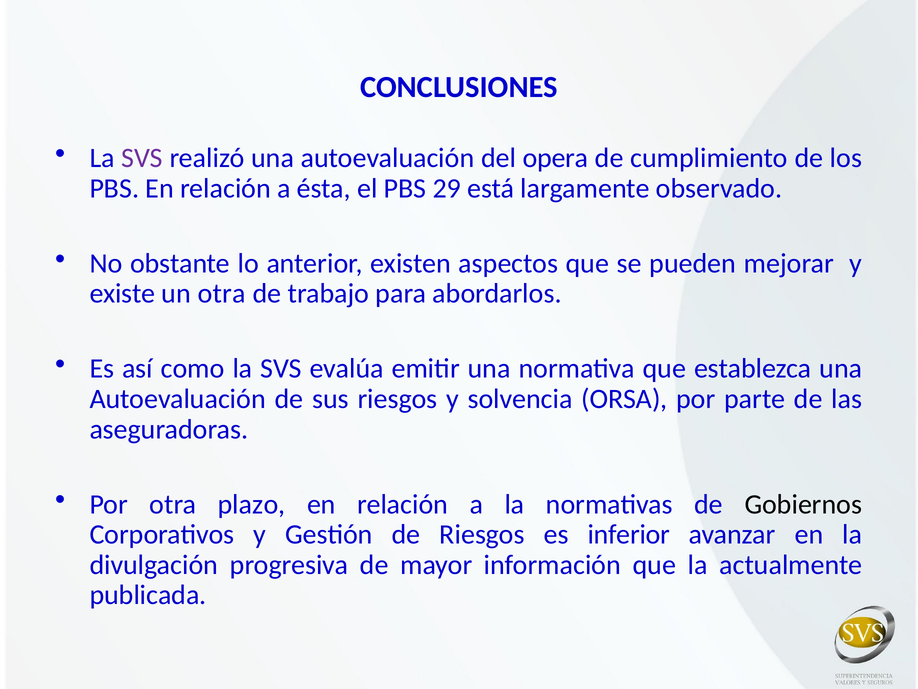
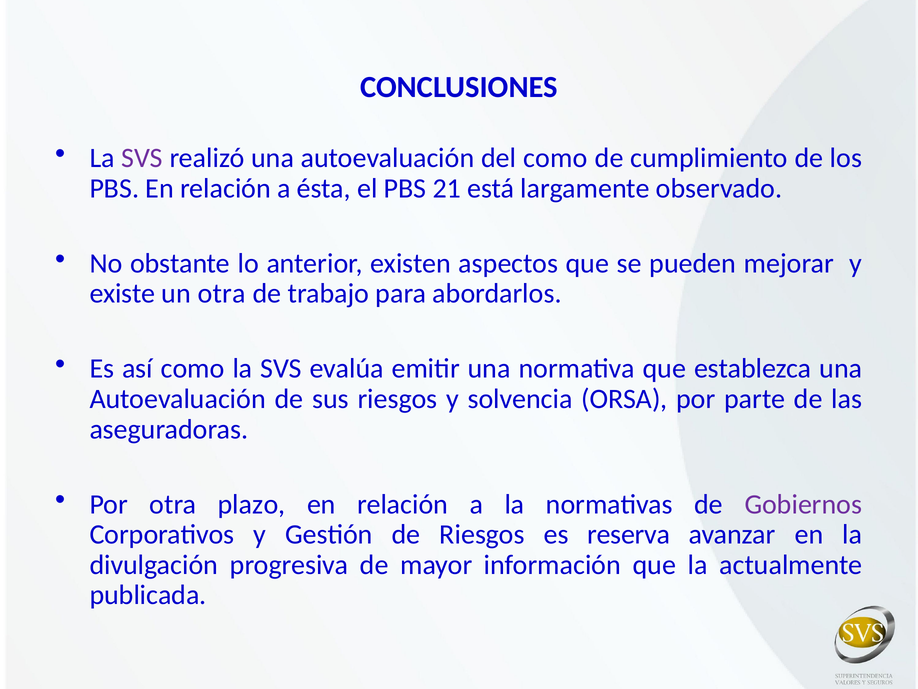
del opera: opera -> como (555, 158)
29: 29 -> 21 (447, 188)
Gobiernos colour: black -> purple (803, 504)
inferior: inferior -> reserva (629, 534)
